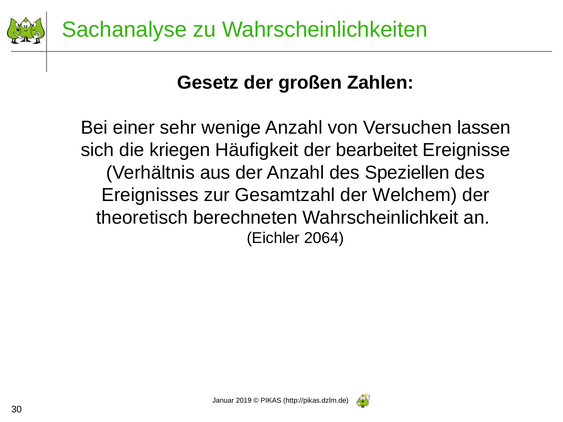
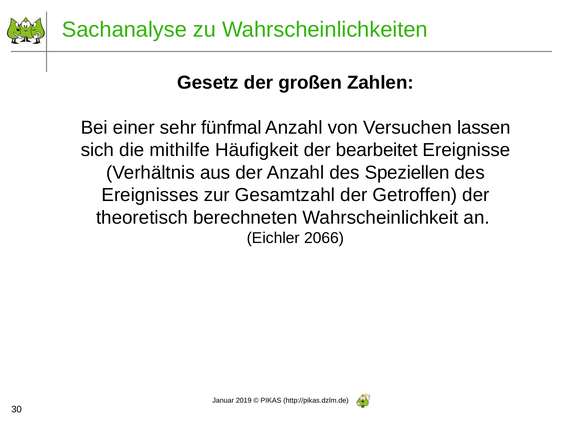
wenige: wenige -> fünfmal (231, 128)
kriegen: kriegen -> mithilfe (180, 150)
Welchem: Welchem -> Getroffen (415, 195)
2064: 2064 -> 2066 (324, 238)
